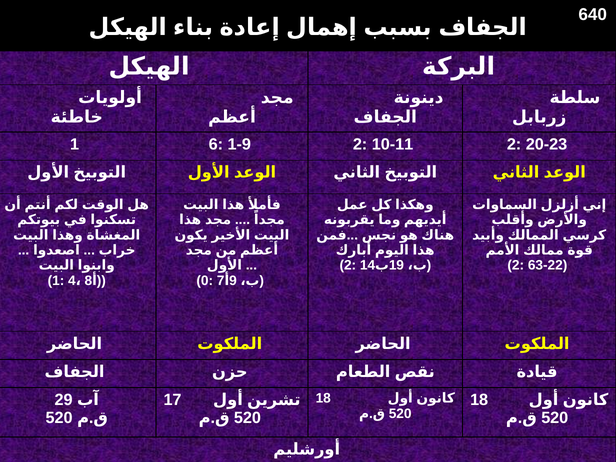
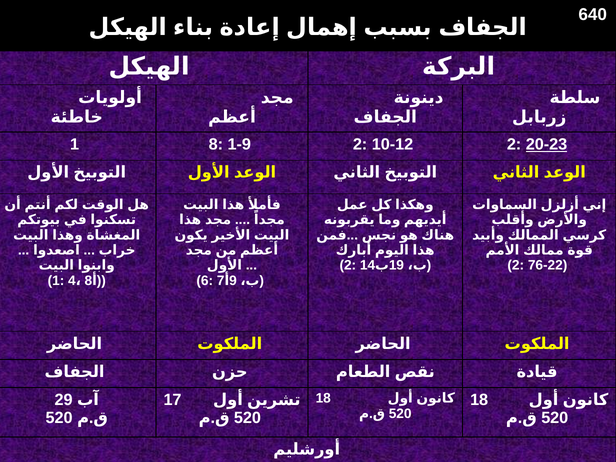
6: 6 -> 8 (216, 144)
10-11: 10-11 -> 10-12 (393, 144)
20-23 underline: none -> present (547, 144)
63-22: 63-22 -> 76-22 (548, 265)
0: 0 -> 6 (205, 281)
